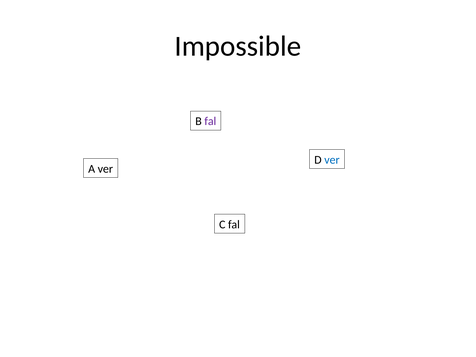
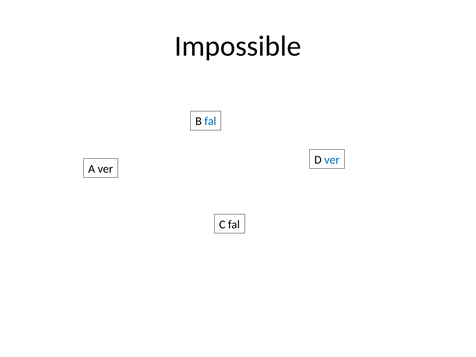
fal colour: purple -> blue (210, 121)
